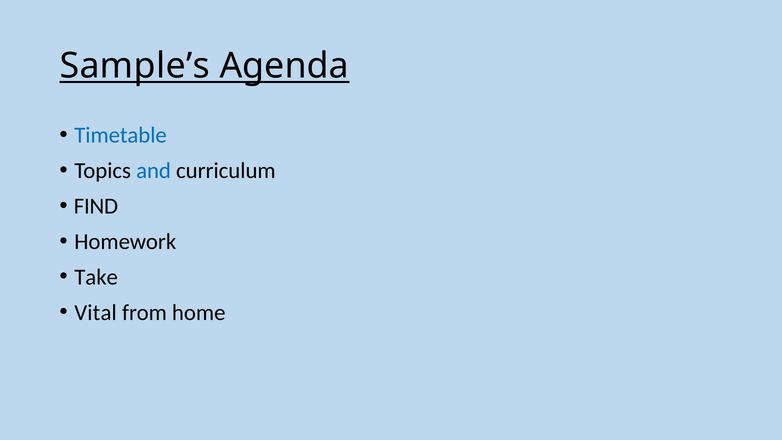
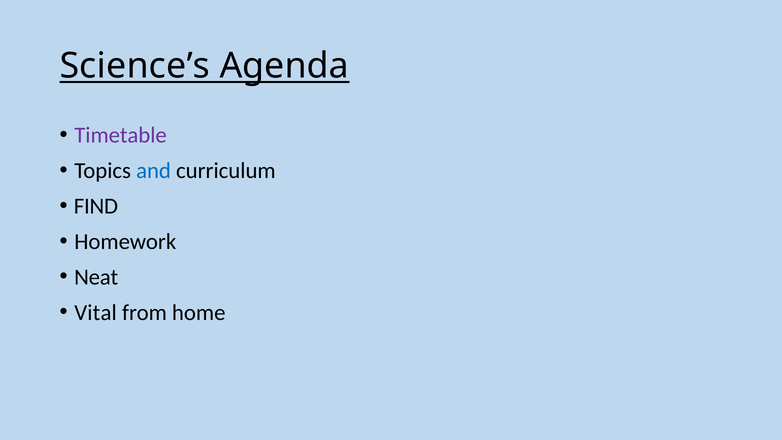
Sample’s: Sample’s -> Science’s (135, 66)
Timetable colour: blue -> purple (121, 135)
Take: Take -> Neat (96, 277)
